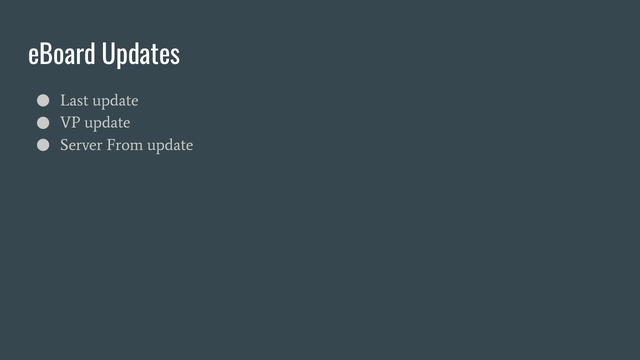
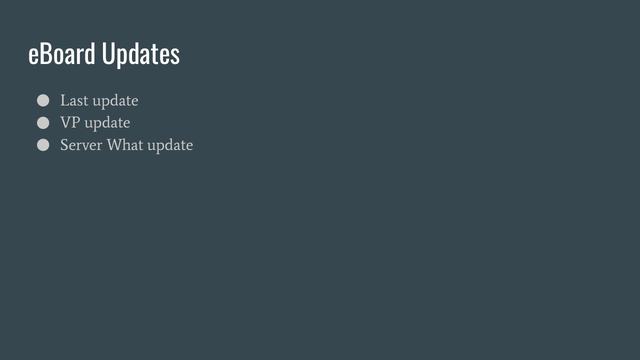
From: From -> What (125, 145)
